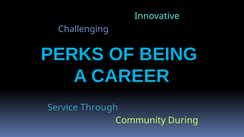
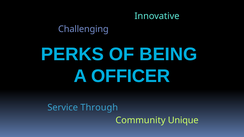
CAREER: CAREER -> OFFICER (131, 76)
During: During -> Unique (183, 120)
